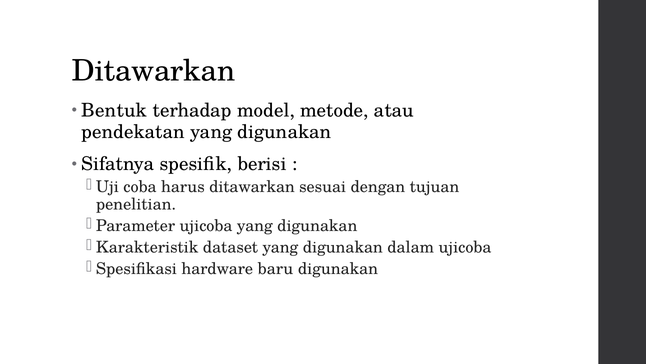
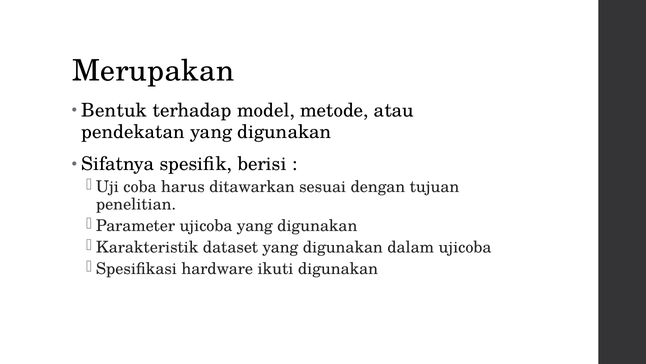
Ditawarkan: Ditawarkan -> Merupakan (153, 71)
baru: baru -> ikuti (275, 268)
